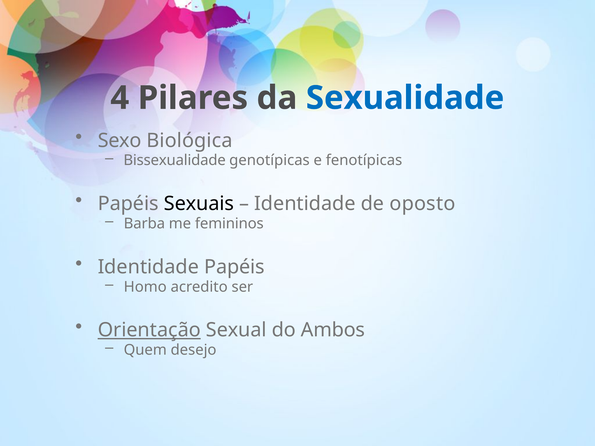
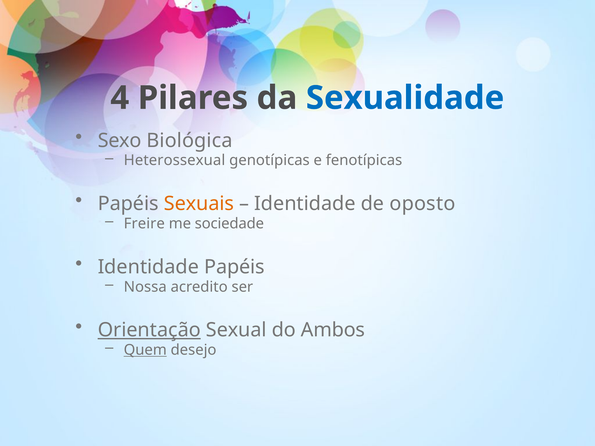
Bissexualidade: Bissexualidade -> Heterossexual (174, 160)
Sexuais colour: black -> orange (199, 204)
Barba: Barba -> Freire (144, 224)
femininos: femininos -> sociedade (229, 224)
Homo: Homo -> Nossa (145, 287)
Quem underline: none -> present (145, 350)
